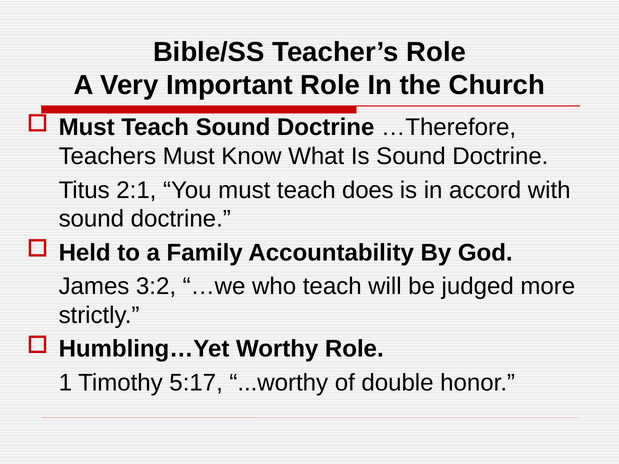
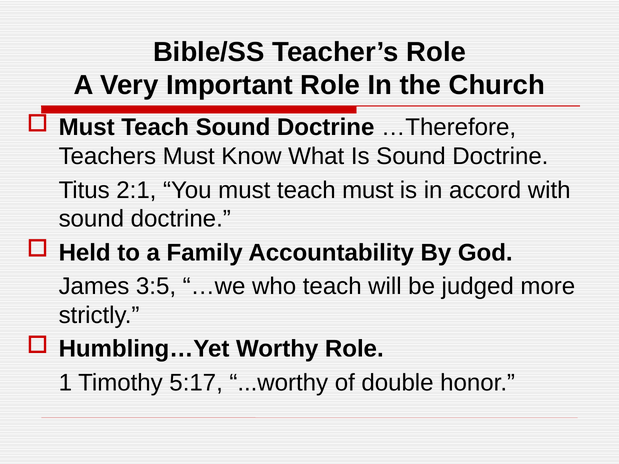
teach does: does -> must (368, 190)
3:2: 3:2 -> 3:5 (156, 287)
